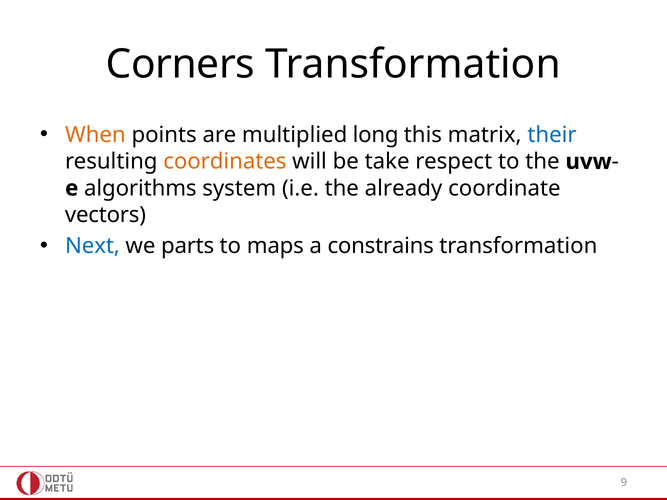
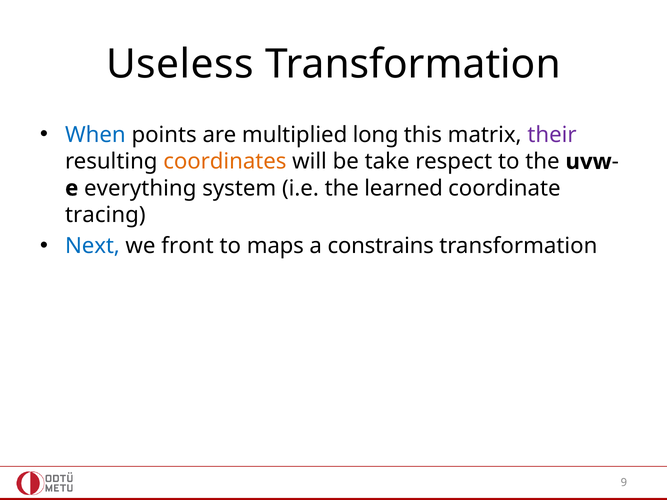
Corners: Corners -> Useless (180, 65)
When colour: orange -> blue (95, 135)
their colour: blue -> purple (552, 135)
algorithms: algorithms -> everything (140, 188)
already: already -> learned (404, 188)
vectors: vectors -> tracing (105, 215)
parts: parts -> front (187, 246)
